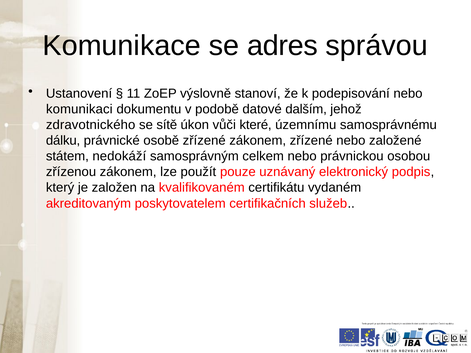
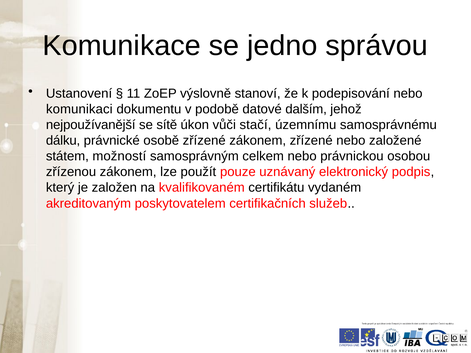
adres: adres -> jedno (282, 46)
zdravotnického: zdravotnického -> nejpoužívanější (91, 125)
které: které -> stačí (255, 125)
nedokáží: nedokáží -> možností (119, 156)
